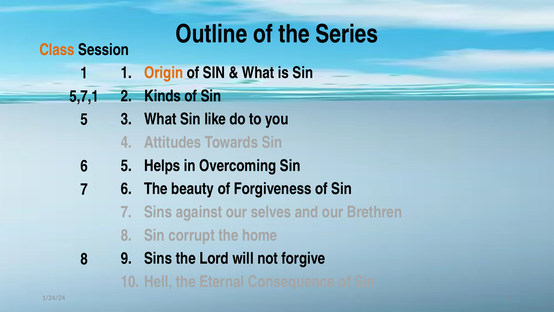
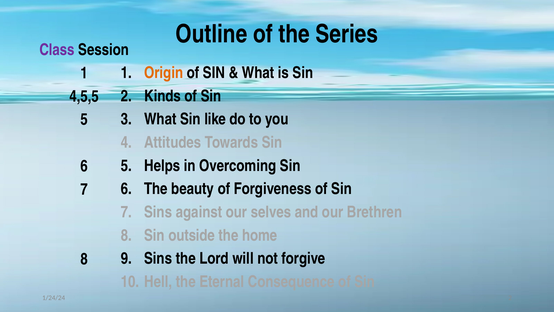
Class colour: orange -> purple (57, 50)
5,7,1: 5,7,1 -> 4,5,5 (84, 96)
corrupt: corrupt -> outside (192, 235)
